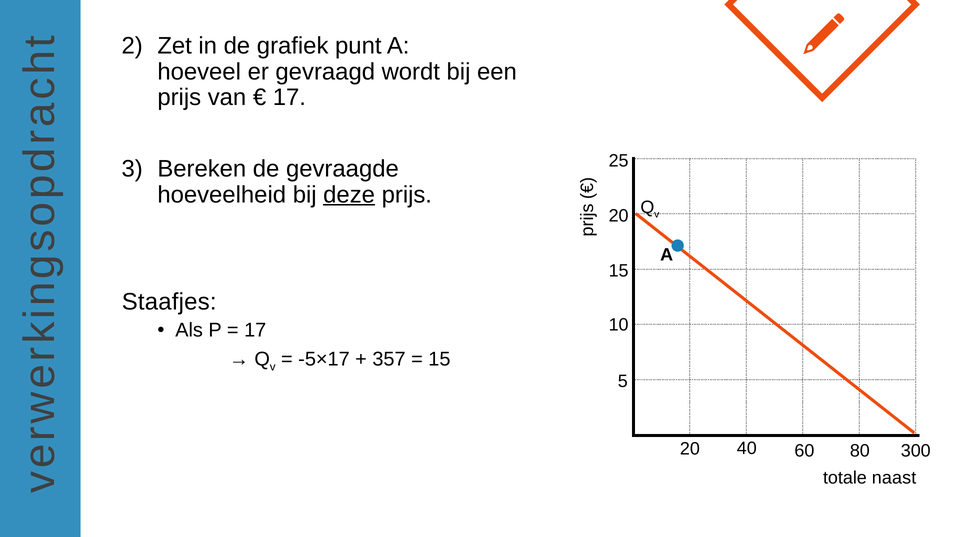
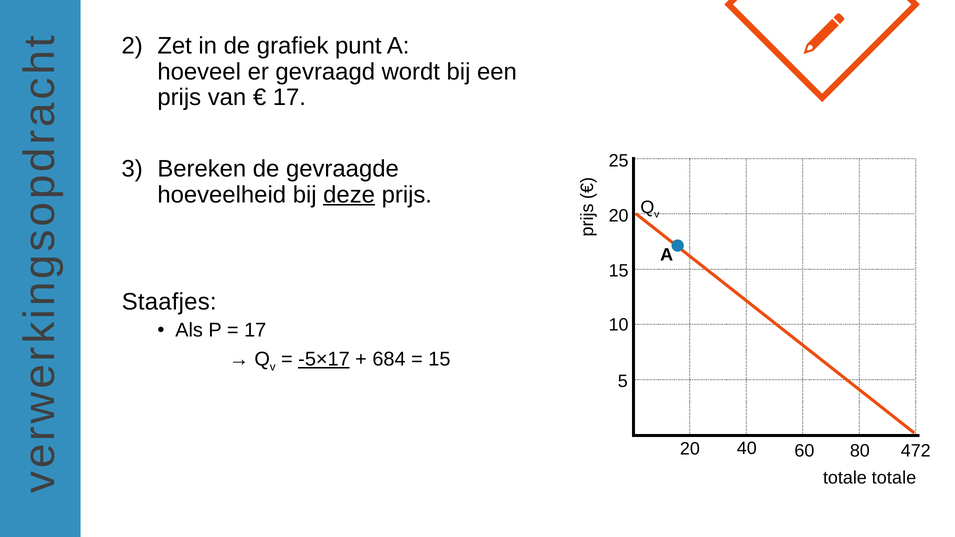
-5×17 underline: none -> present (324, 359)
357: 357 -> 684 (389, 359)
300: 300 -> 472 (916, 451)
totale naast: naast -> totale (894, 478)
